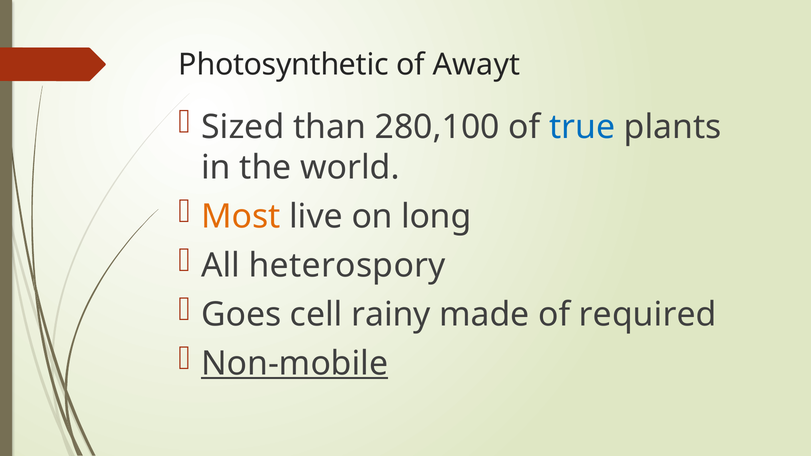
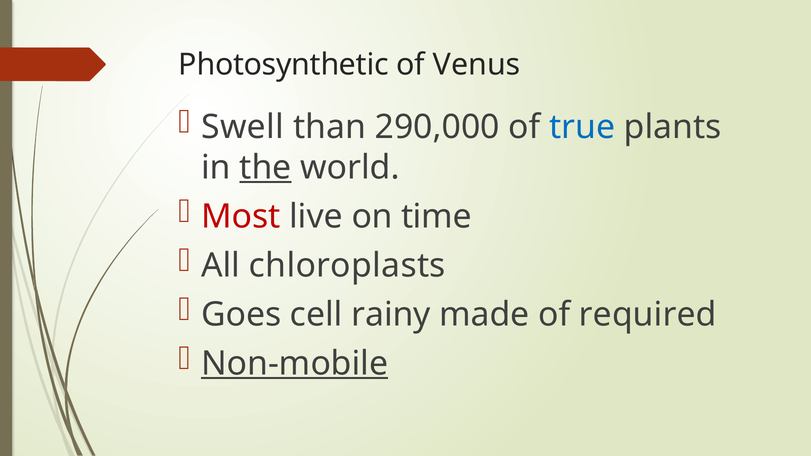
Awayt: Awayt -> Venus (477, 65)
Sized: Sized -> Swell (243, 127)
280,100: 280,100 -> 290,000 (437, 127)
the underline: none -> present (265, 168)
Most colour: orange -> red (241, 217)
long: long -> time (436, 217)
heterospory: heterospory -> chloroplasts (347, 266)
